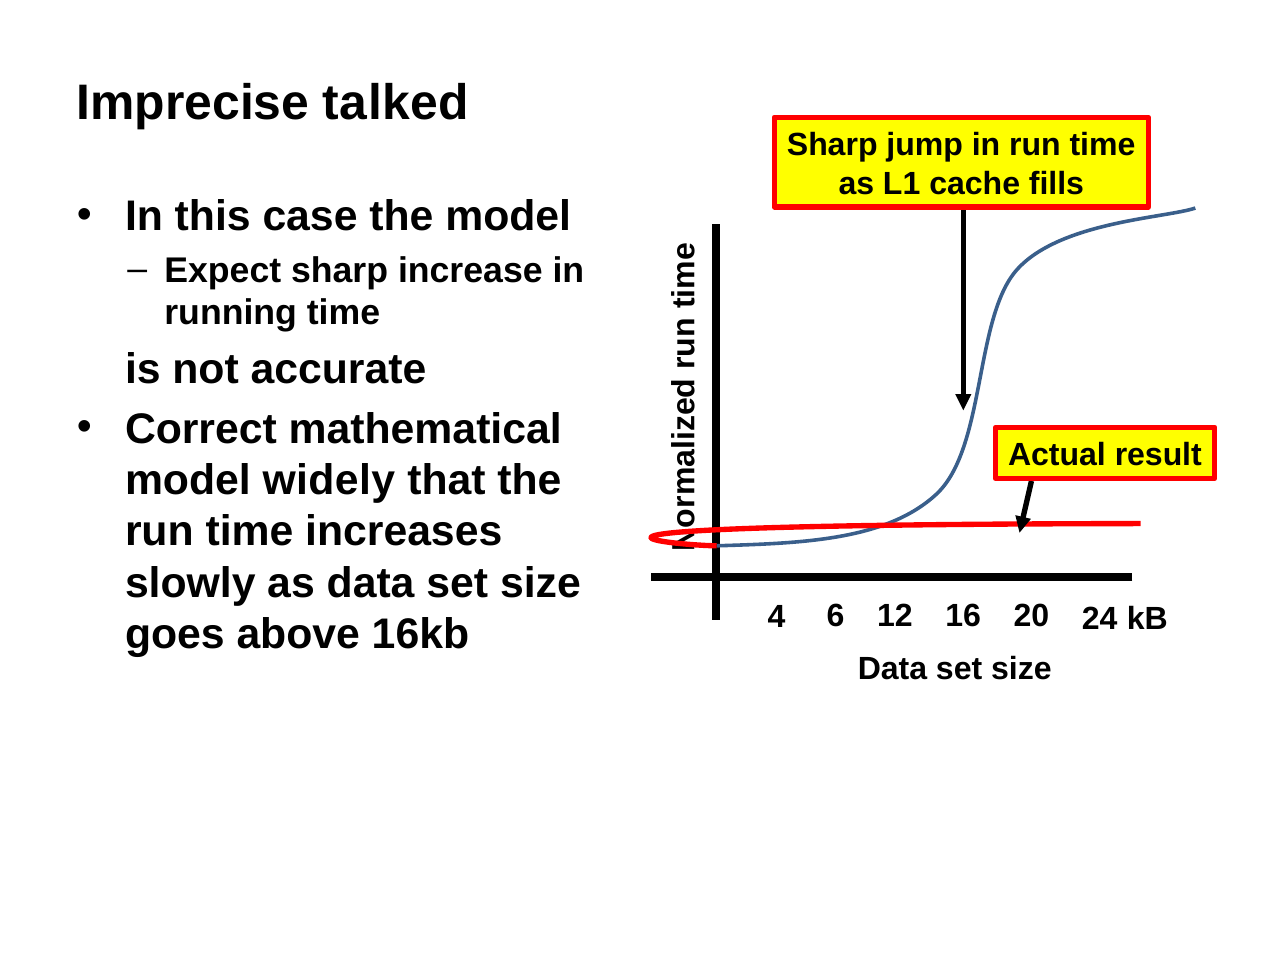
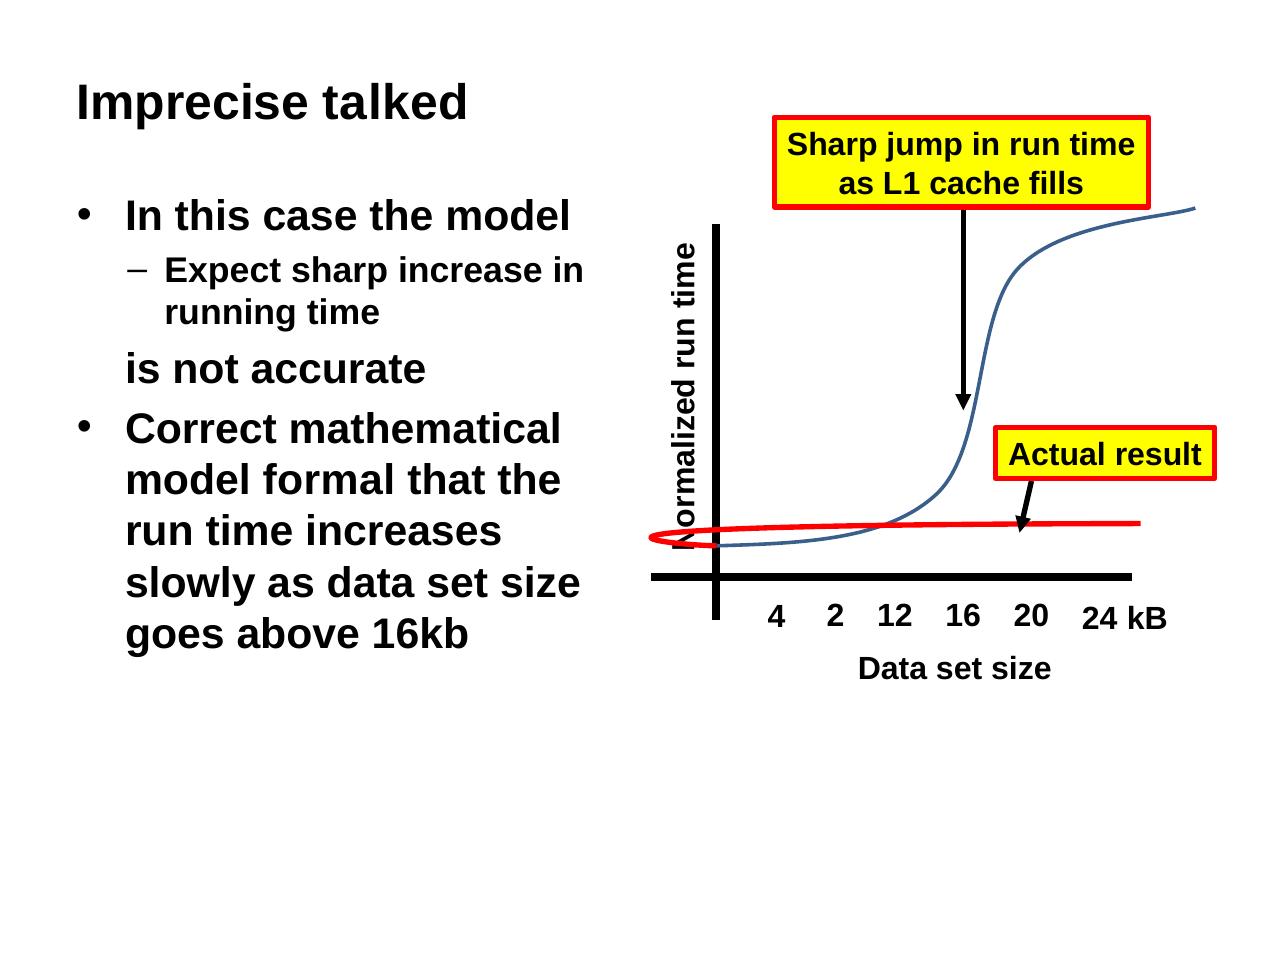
widely: widely -> formal (329, 480)
6: 6 -> 2 (836, 615)
